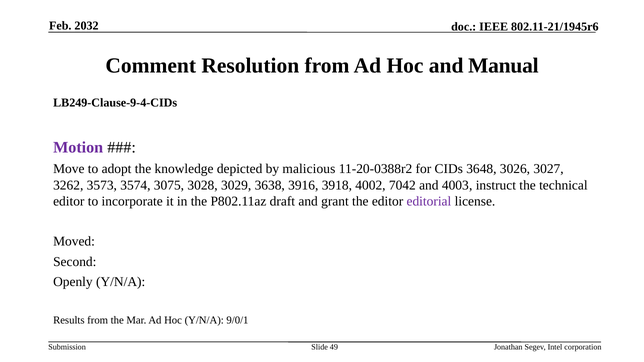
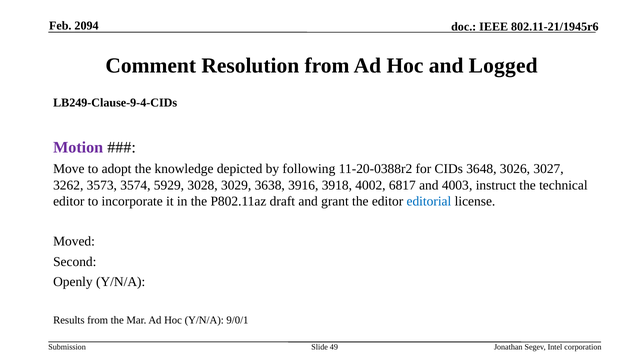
2032: 2032 -> 2094 (87, 26)
Manual: Manual -> Logged (503, 66)
malicious: malicious -> following (309, 169)
3075: 3075 -> 5929 (169, 185)
7042: 7042 -> 6817 (402, 185)
editorial colour: purple -> blue (429, 201)
